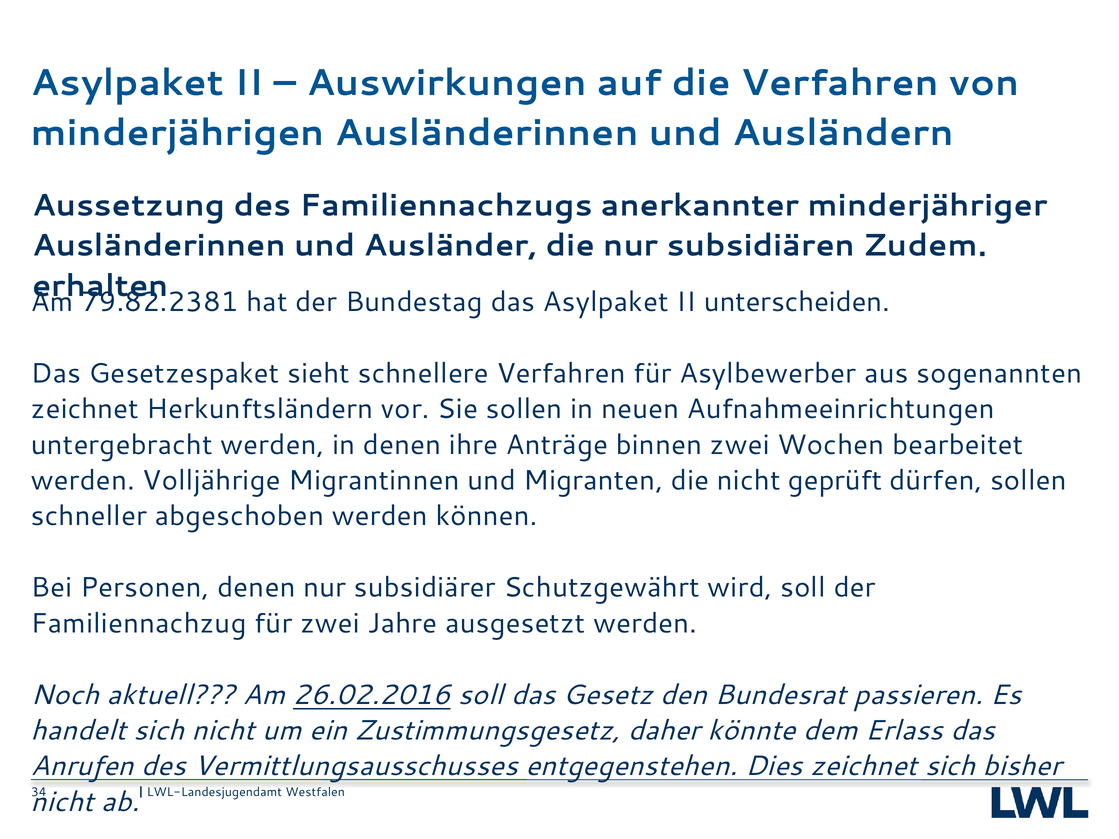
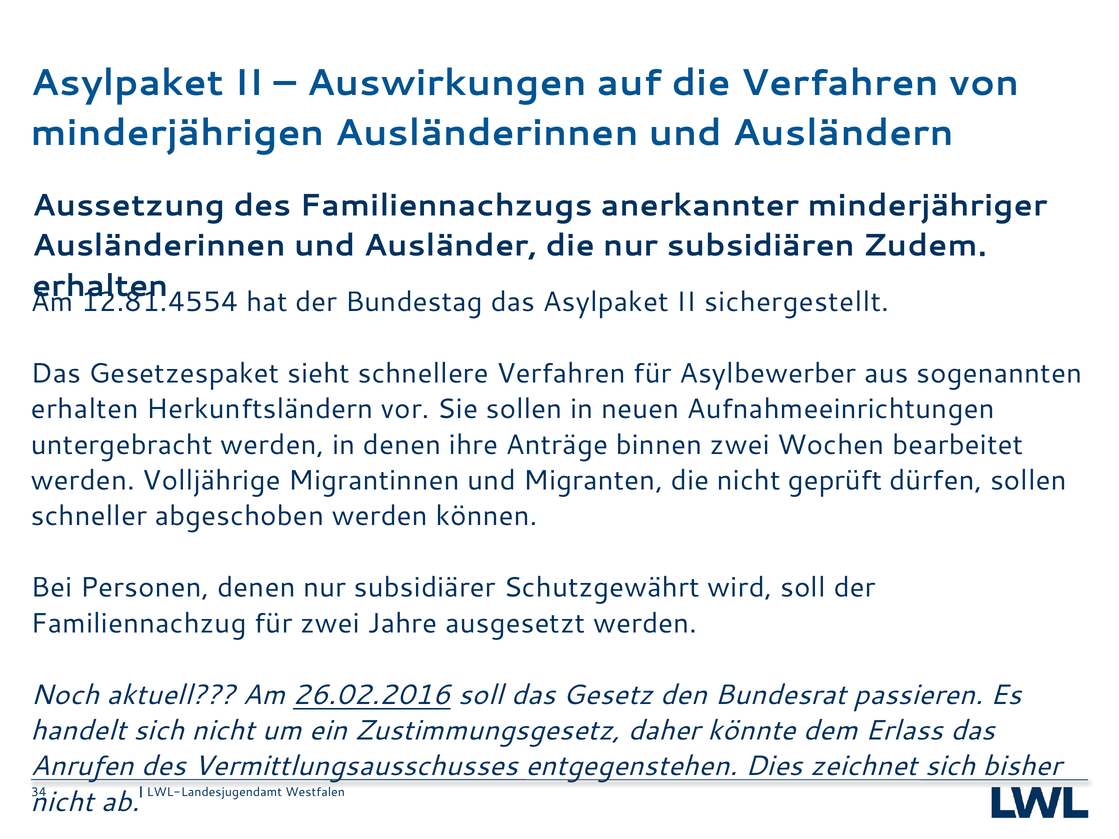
79.82.2381: 79.82.2381 -> 12.81.4554 (160, 302)
unterscheiden: unterscheiden -> sichergestellt (797, 302)
zeichnet: zeichnet -> erhalten (85, 409)
